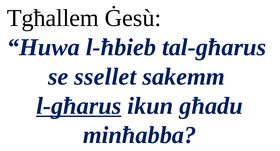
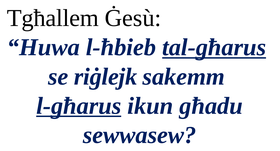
tal-għarus underline: none -> present (214, 47)
ssellet: ssellet -> riġlejk (106, 76)
minħabba: minħabba -> sewwasew (140, 135)
